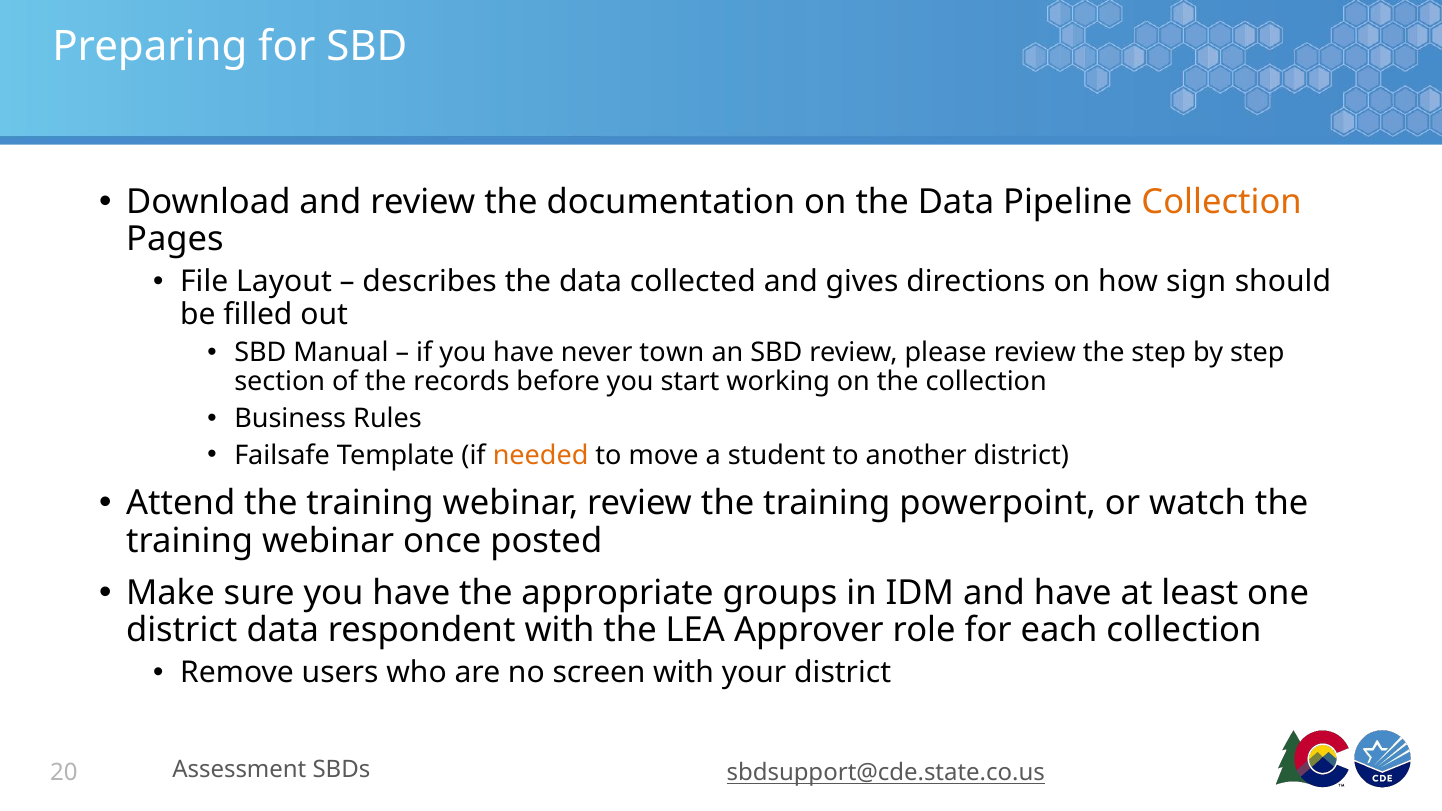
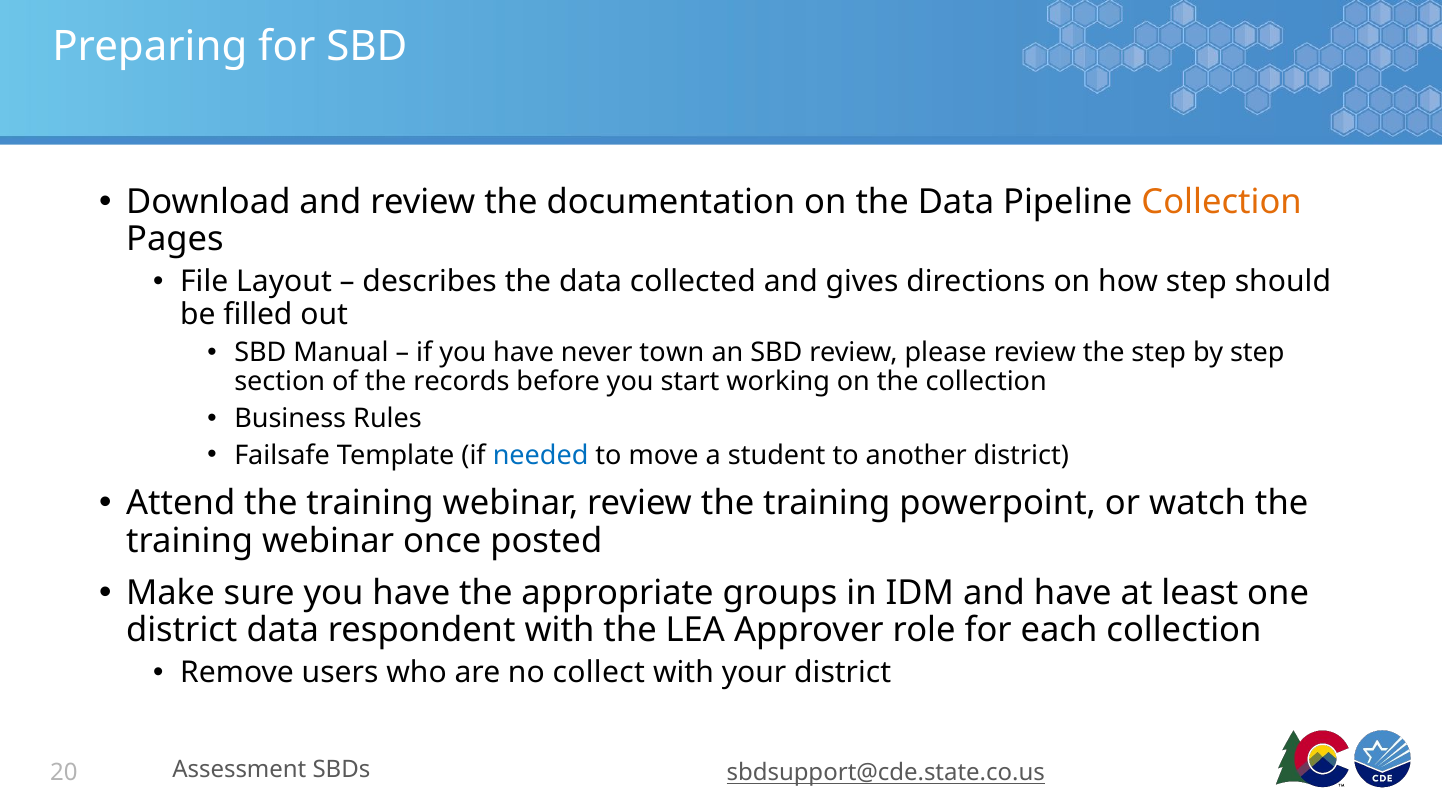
how sign: sign -> step (1196, 282)
needed colour: orange -> blue (541, 455)
screen: screen -> collect (599, 673)
